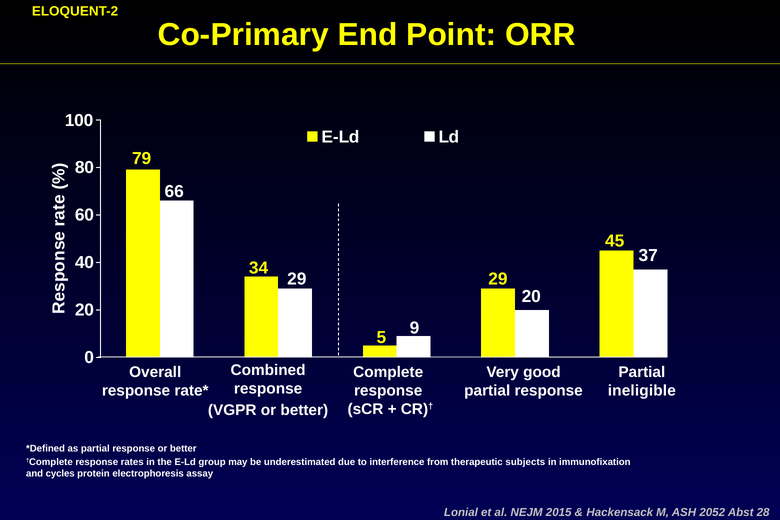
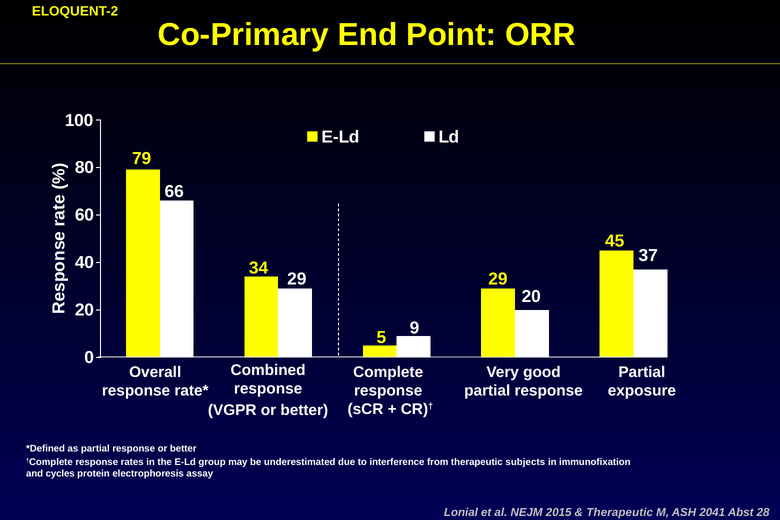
ineligible: ineligible -> exposure (642, 390)
Hackensack: Hackensack -> Therapeutic (620, 512)
2052: 2052 -> 2041 (712, 512)
